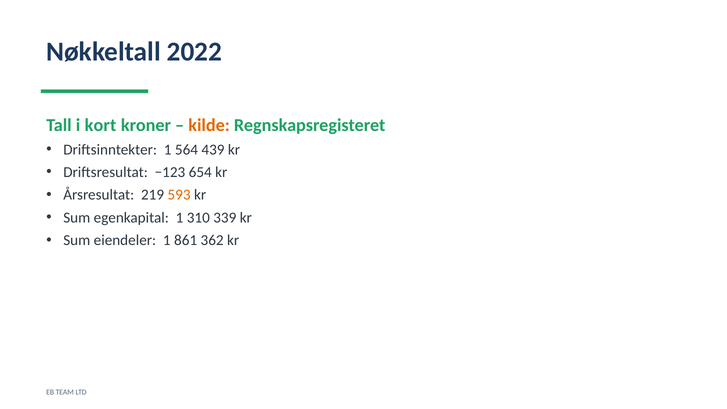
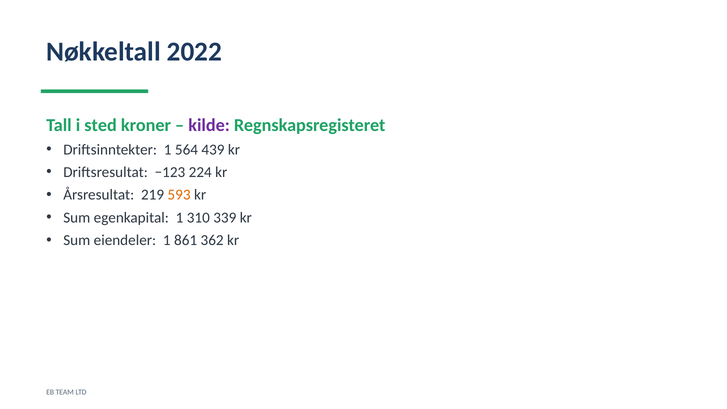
kort: kort -> sted (101, 125)
kilde colour: orange -> purple (209, 125)
654: 654 -> 224 (200, 172)
